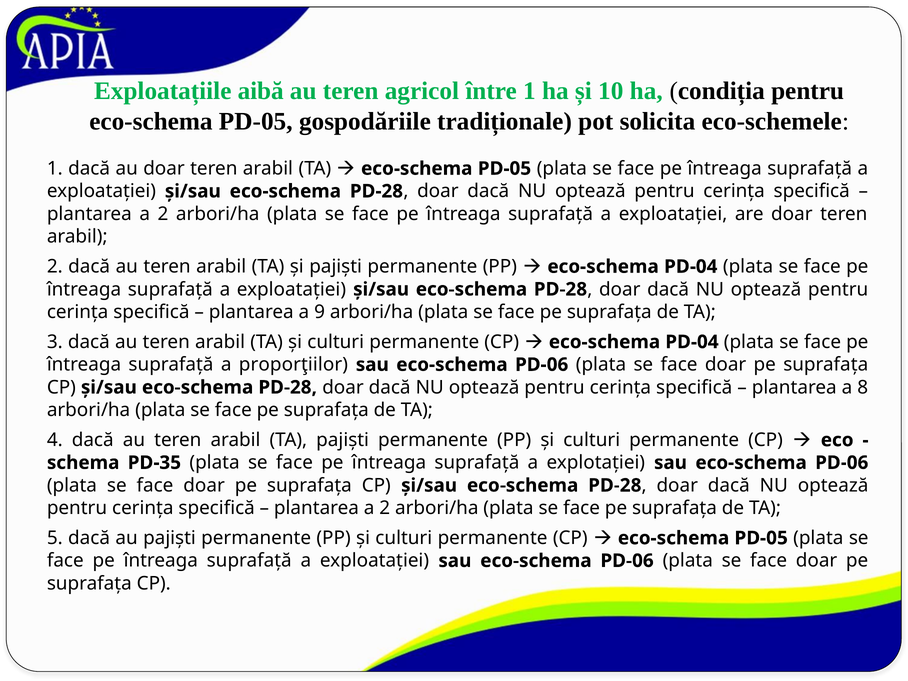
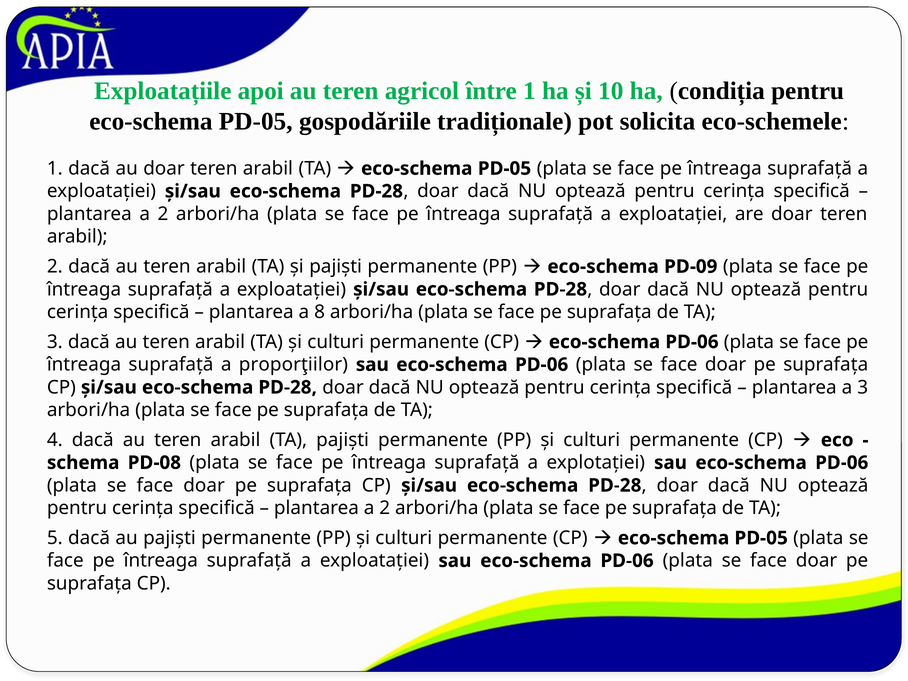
aibă: aibă -> apoi (261, 91)
PD-04: PD-04 -> PD-09 (691, 267)
9: 9 -> 8 (320, 312)
PD-04: PD-04 -> PD-06 (692, 342)
a 8: 8 -> 3 (863, 387)
PD-35: PD-35 -> PD-08 (154, 463)
